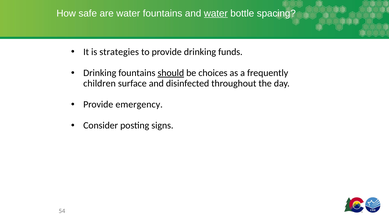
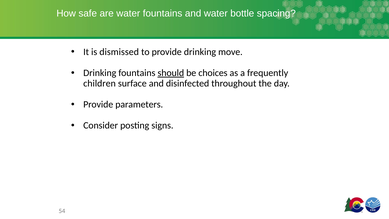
water underline: present -> none (216, 13)
strategies: strategies -> dismissed (119, 52)
funds: funds -> move (230, 52)
emergency: emergency -> parameters (139, 104)
